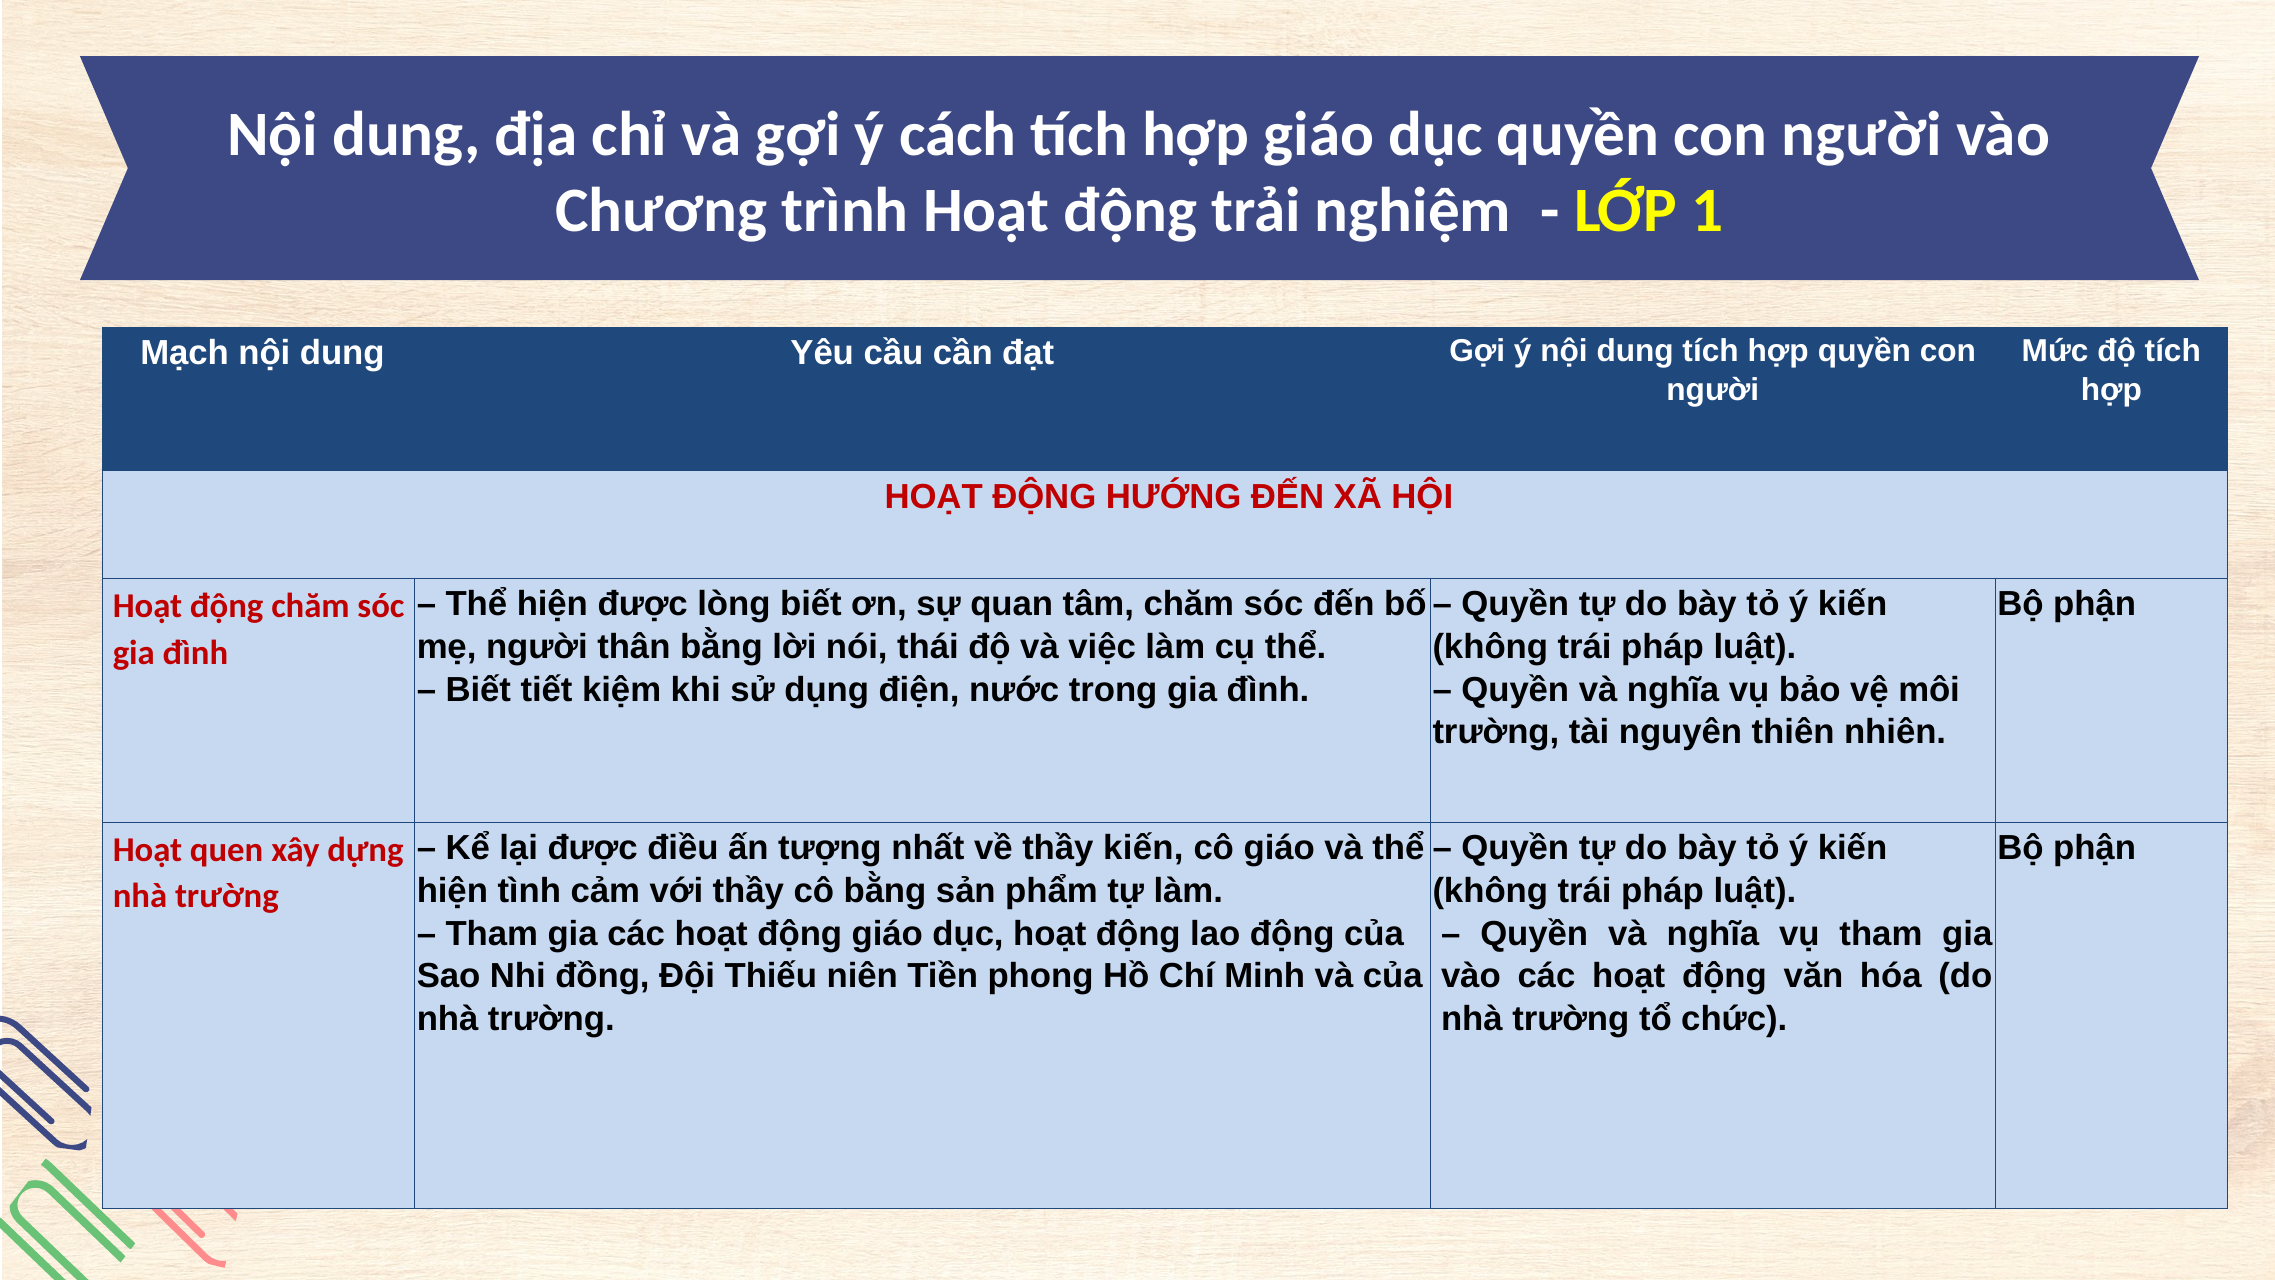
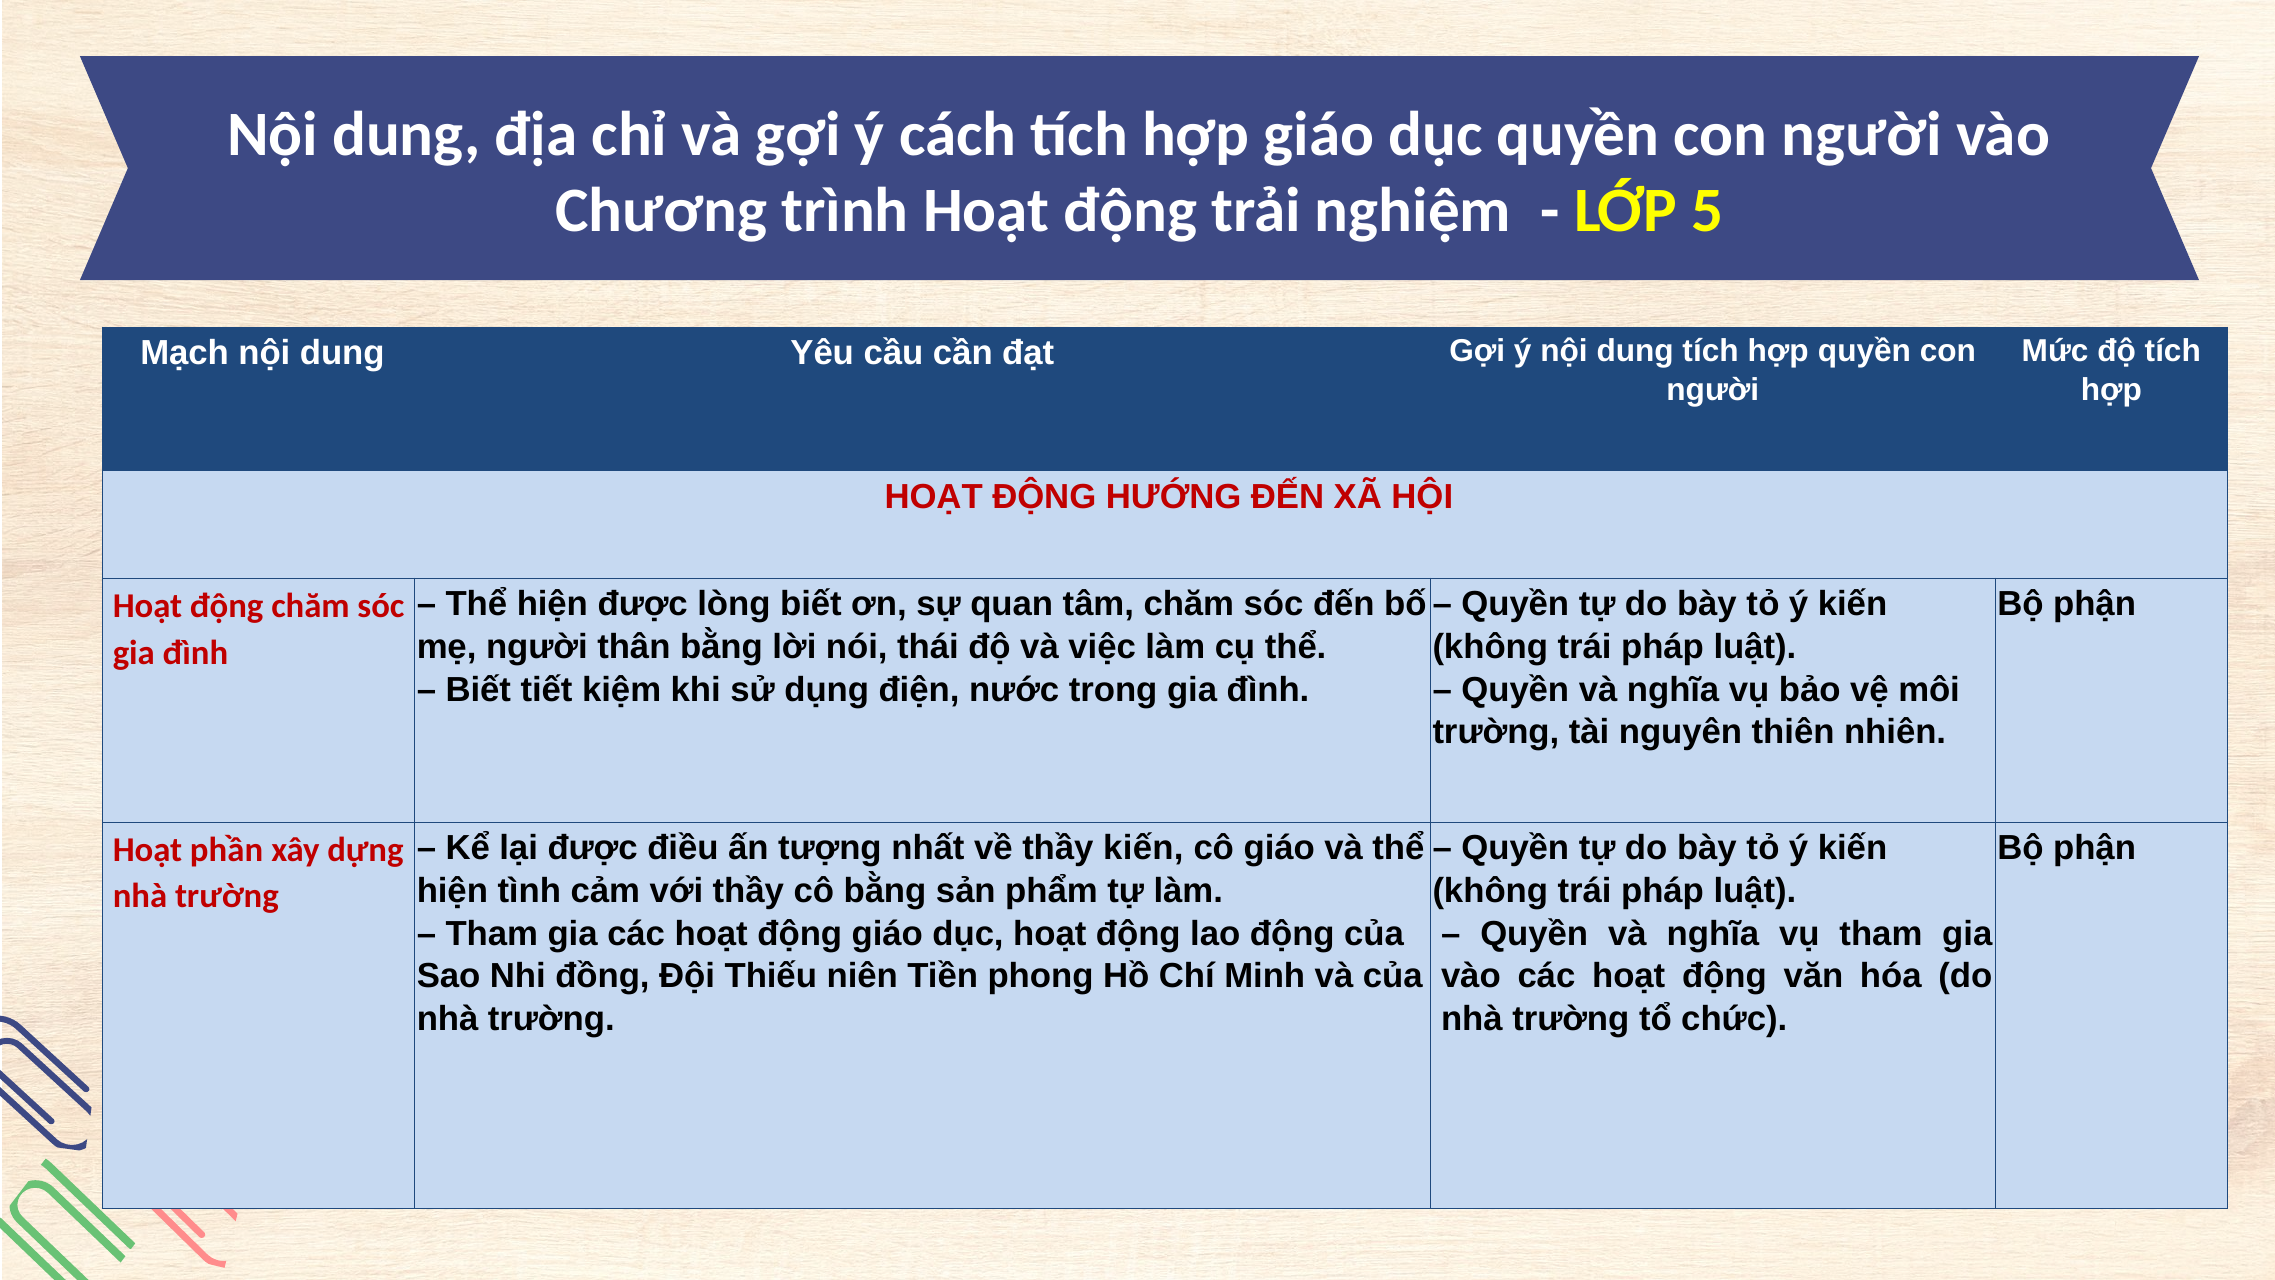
1: 1 -> 5 (1707, 210)
quen: quen -> phần (227, 850)
